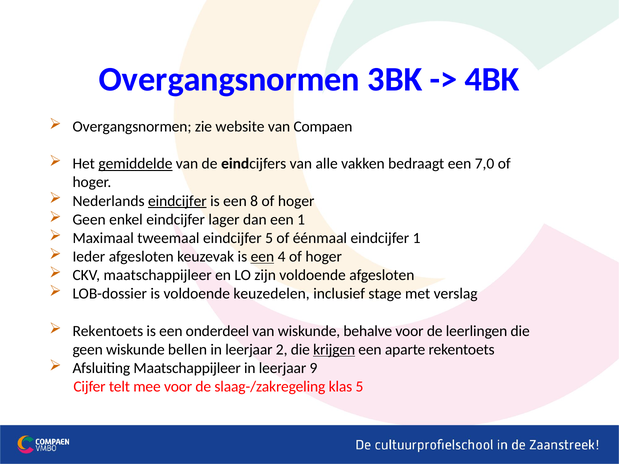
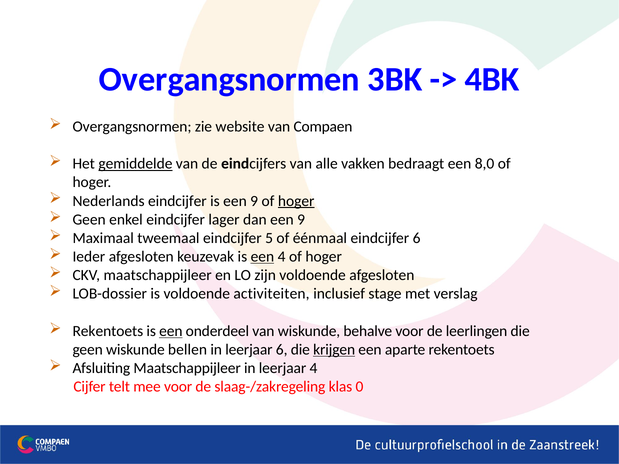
7,0: 7,0 -> 8,0 (485, 164)
eindcijfer underline: present -> none (177, 201)
is een 8: 8 -> 9 (254, 201)
hoger underline: none -> present (296, 201)
dan een 1: 1 -> 9 (301, 220)
eindcijfer 1: 1 -> 6 (417, 238)
keuzedelen: keuzedelen -> activiteiten (271, 294)
een underline: none -> present (171, 331)
leerjaar 2: 2 -> 6 (282, 350)
leerjaar 9: 9 -> 4 (313, 368)
klas 5: 5 -> 0 (359, 387)
